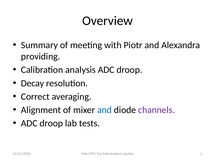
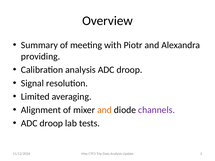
Decay: Decay -> Signal (32, 83)
Correct: Correct -> Limited (35, 97)
and colour: blue -> orange (104, 110)
